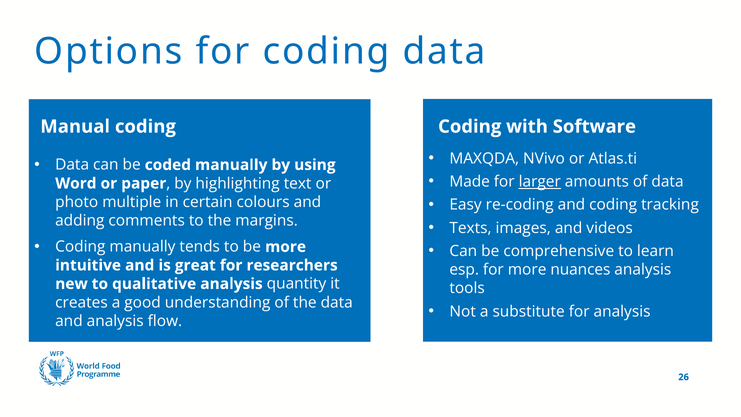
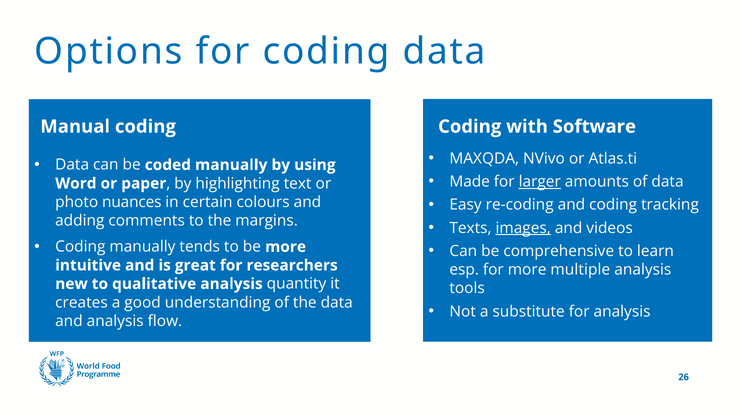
multiple: multiple -> nuances (132, 202)
images underline: none -> present (523, 228)
nuances: nuances -> multiple (580, 270)
